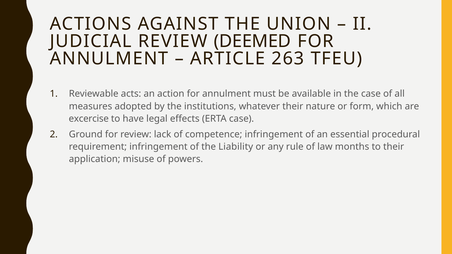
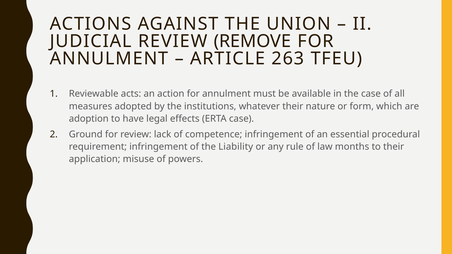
DEEMED: DEEMED -> REMOVE (252, 41)
excercise: excercise -> adoption (89, 119)
